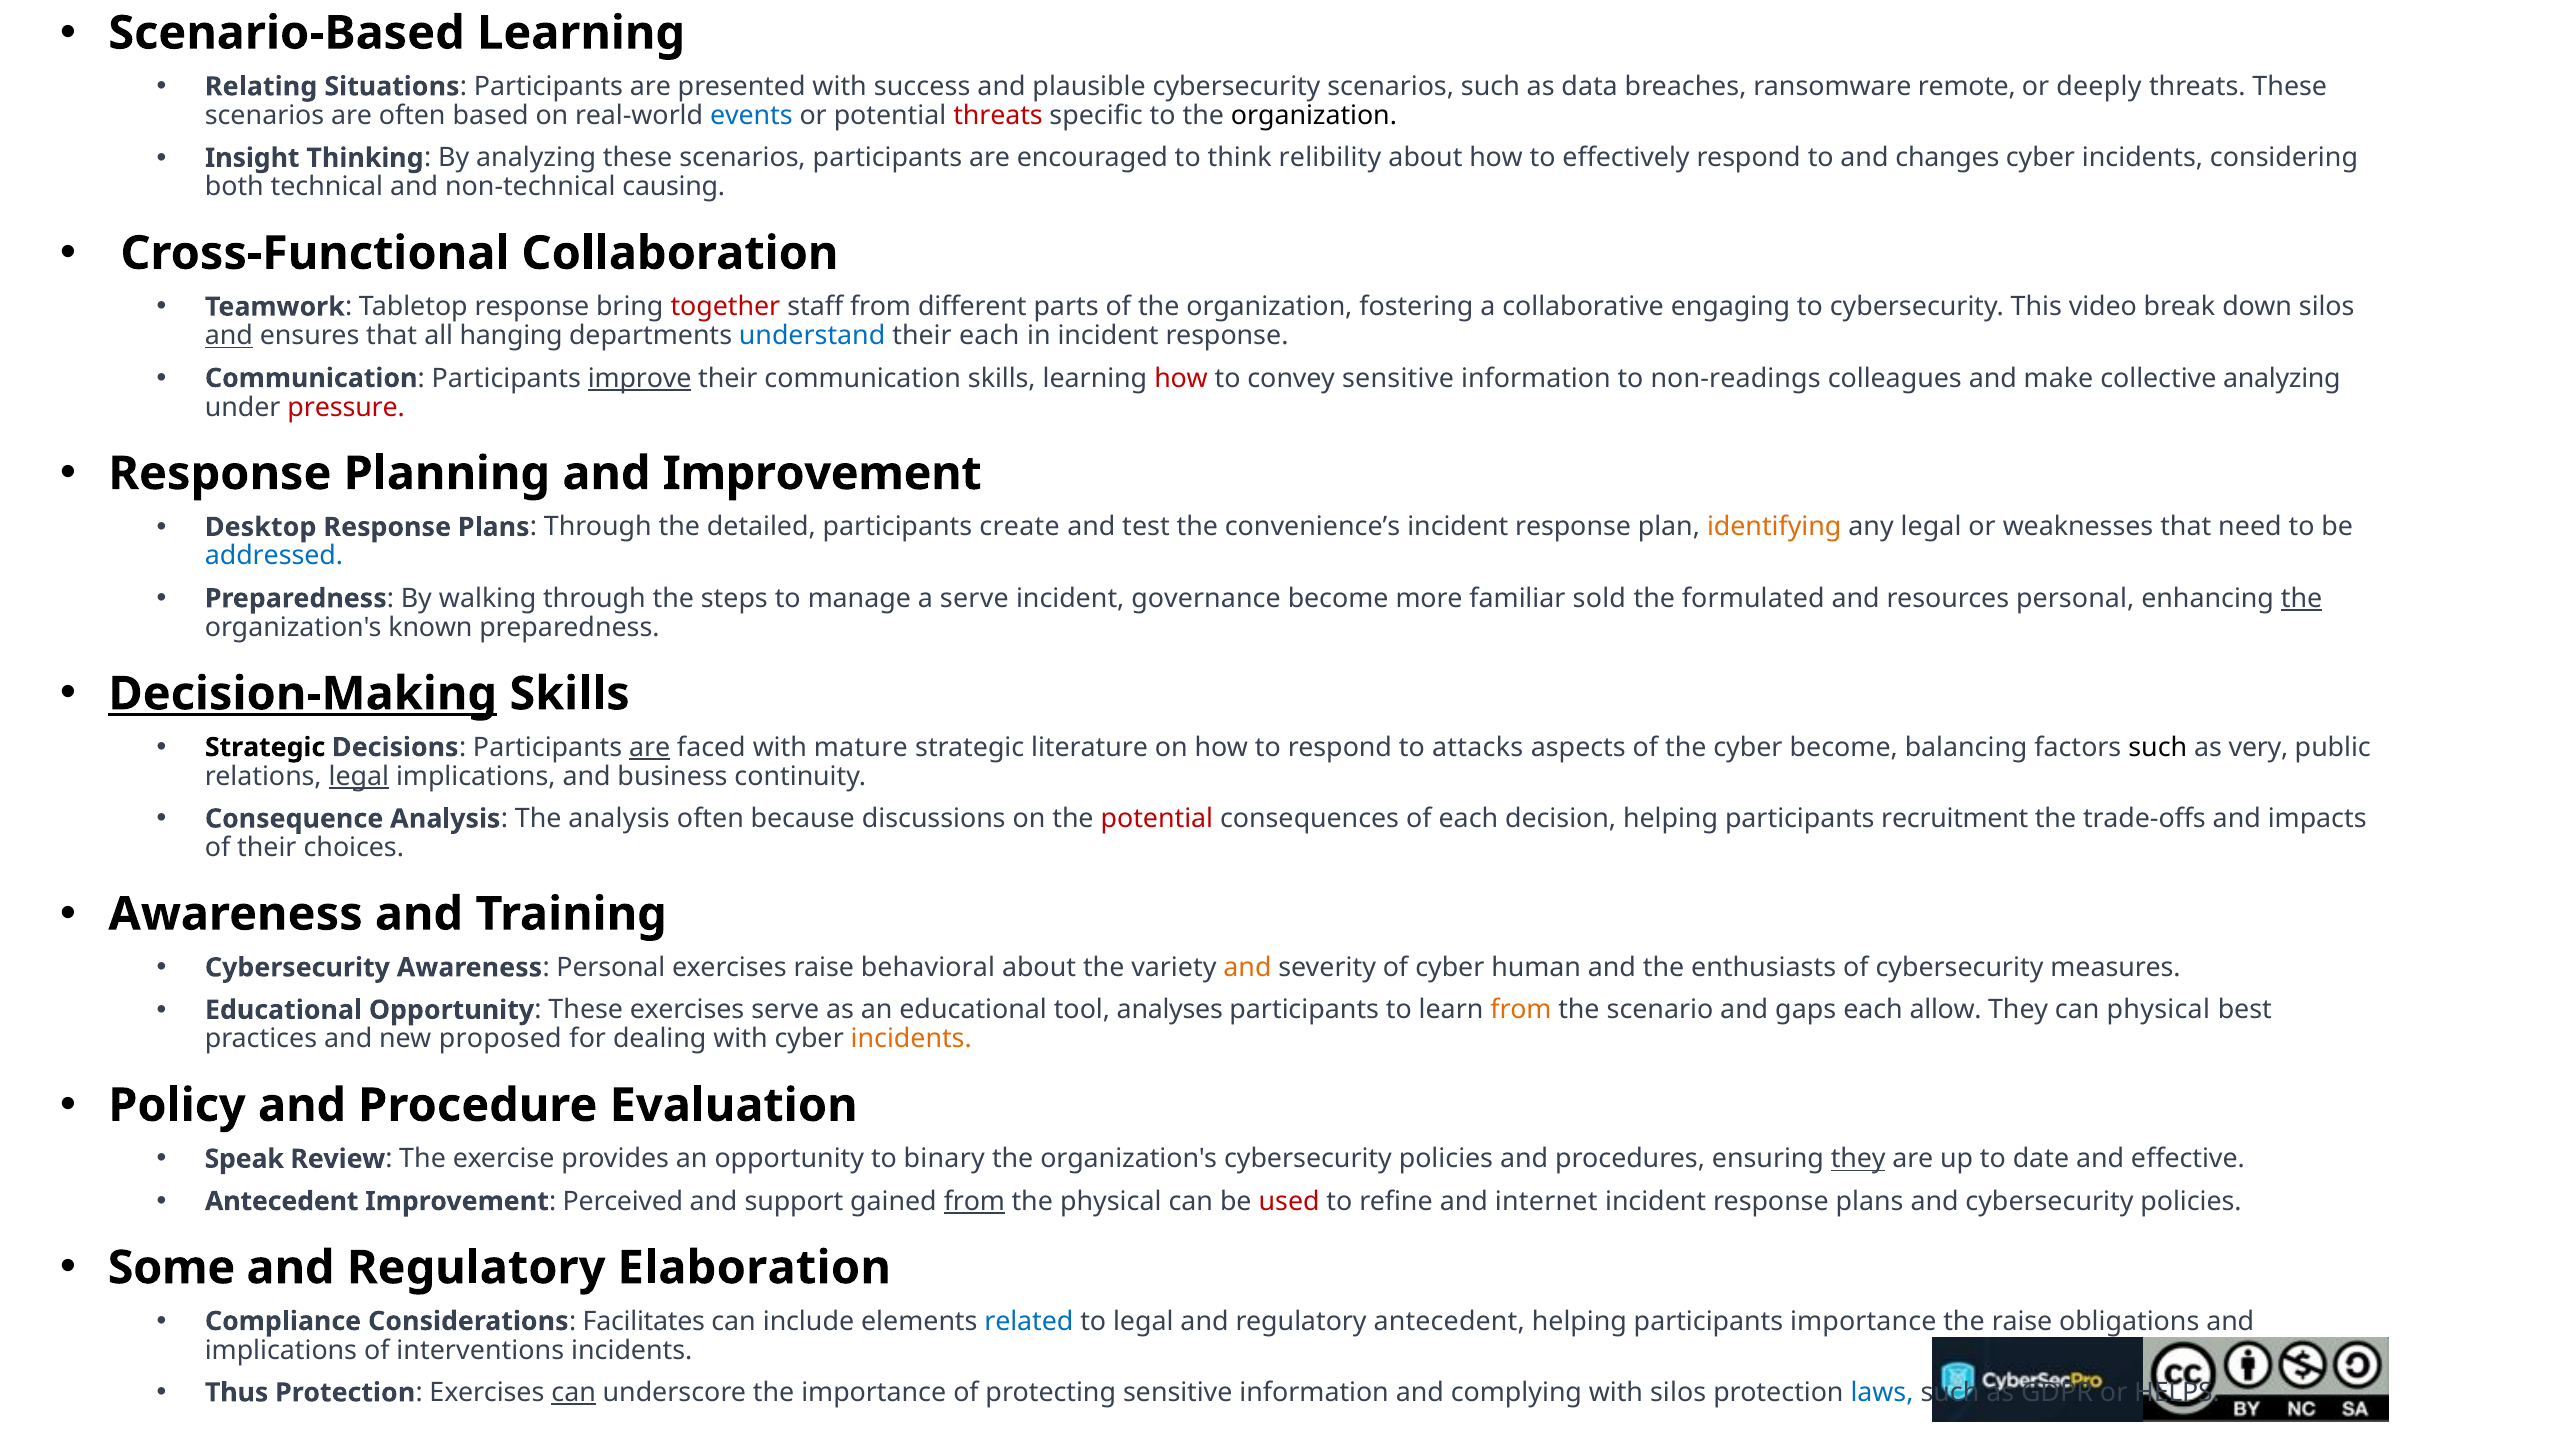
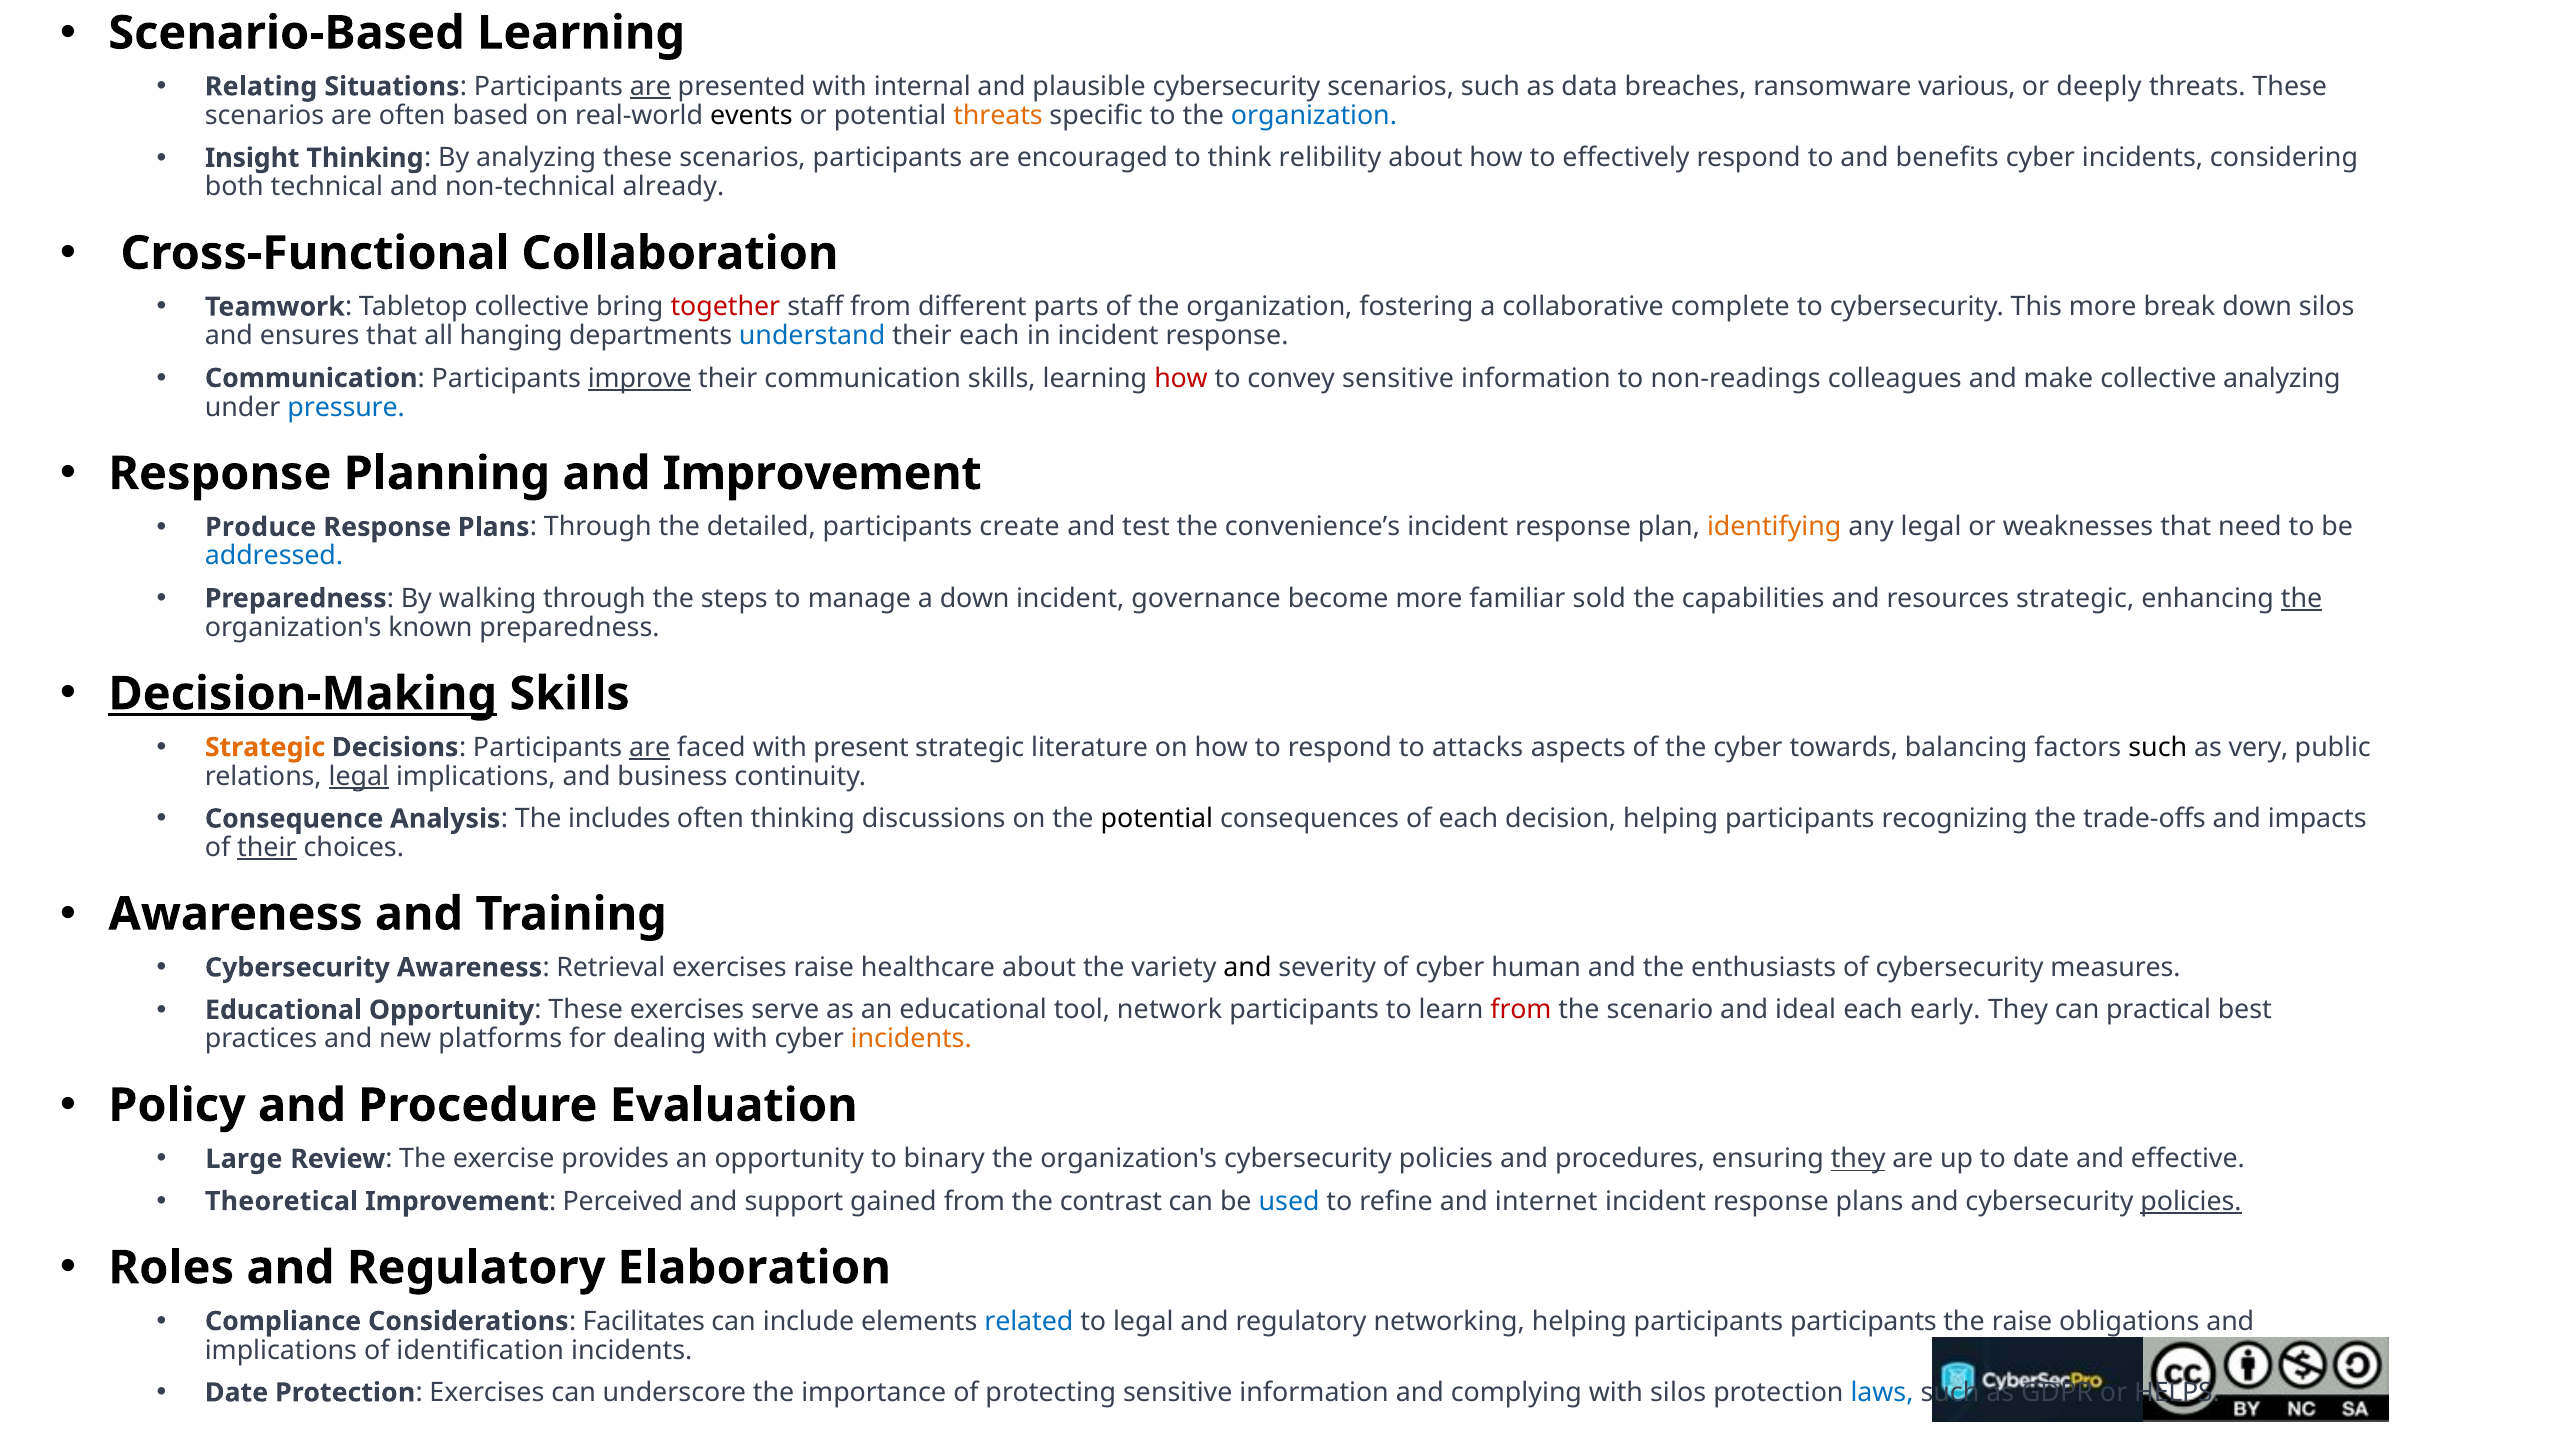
are underline: none -> present (650, 87)
success: success -> internal (922, 87)
remote: remote -> various (1967, 87)
events colour: blue -> black (751, 116)
threats colour: red -> orange (998, 116)
organization colour: black -> blue (1314, 116)
changes: changes -> benefits (1947, 158)
causing: causing -> already (674, 187)
Tabletop response: response -> collective (532, 307)
engaging: engaging -> complete (1730, 307)
This video: video -> more (2103, 307)
and underline: present -> none (229, 336)
pressure colour: red -> blue (346, 407)
Desktop: Desktop -> Produce (261, 527)
a serve: serve -> down (975, 598)
formulated: formulated -> capabilities (1753, 598)
resources personal: personal -> strategic (2075, 598)
Strategic colour: black -> orange (265, 747)
mature: mature -> present (861, 747)
cyber become: become -> towards (1844, 747)
The analysis: analysis -> includes (619, 819)
often because: because -> thinking (803, 819)
potential colour: red -> black (1157, 819)
recruitment: recruitment -> recognizing (1955, 819)
their underline: none -> present (267, 848)
Awareness Personal: Personal -> Retrieval (611, 968)
behavioral: behavioral -> healthcare (928, 968)
and colour: orange -> black (1247, 968)
analyses: analyses -> network (1170, 1010)
from colour: orange -> red (1521, 1010)
gaps: gaps -> ideal (1806, 1010)
allow: allow -> early (1945, 1010)
can physical: physical -> practical (2159, 1010)
proposed: proposed -> platforms (500, 1039)
Speak: Speak -> Large (244, 1159)
Antecedent: Antecedent -> Theoretical (282, 1201)
from underline: present -> none (974, 1201)
the physical: physical -> contrast (1111, 1201)
used colour: red -> blue (1289, 1201)
policies underline: none -> present (2191, 1201)
Some: Some -> Roles (171, 1268)
regulatory antecedent: antecedent -> networking (1449, 1321)
participants importance: importance -> participants (1863, 1321)
interventions: interventions -> identification (480, 1350)
Thus: Thus -> Date (237, 1393)
can underline: present -> none (574, 1393)
